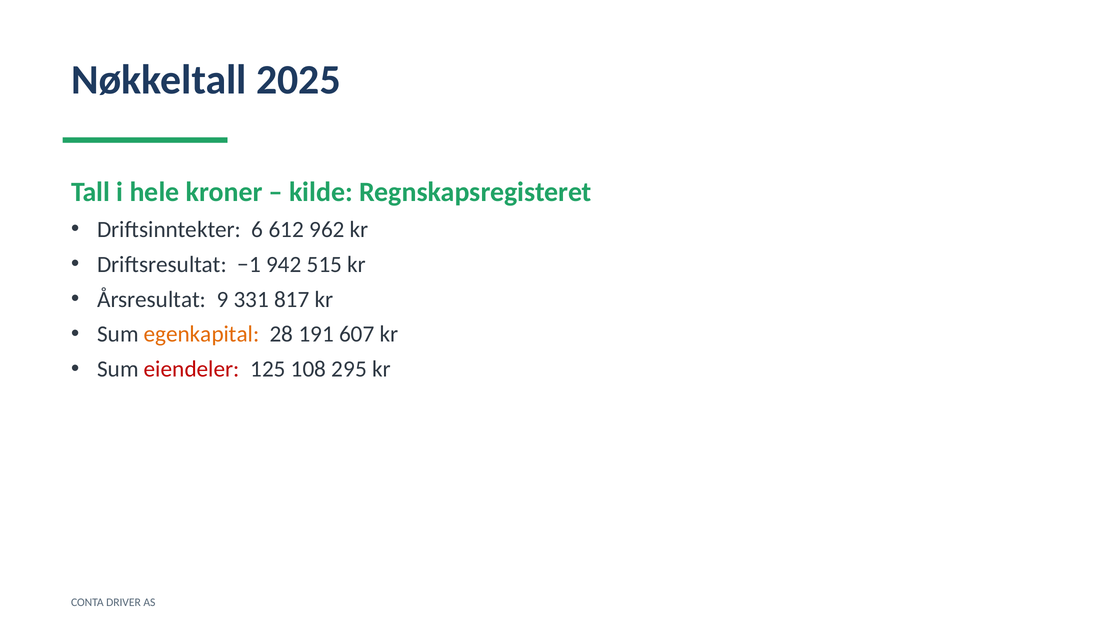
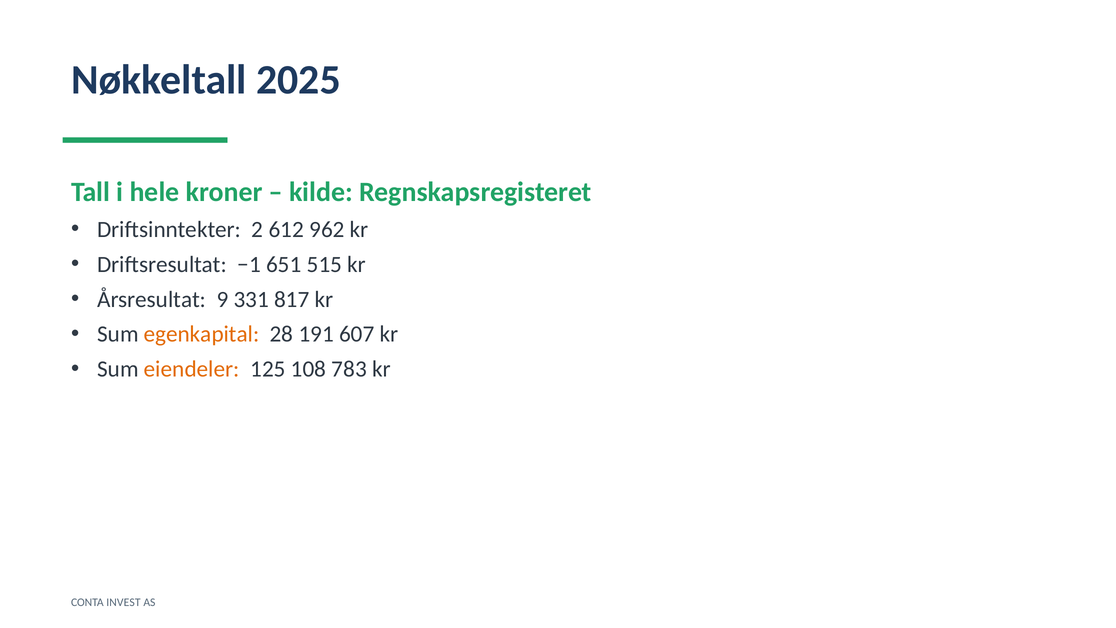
6: 6 -> 2 (257, 229)
942: 942 -> 651 (284, 264)
eiendeler colour: red -> orange (192, 369)
295: 295 -> 783 (349, 369)
DRIVER: DRIVER -> INVEST (123, 602)
